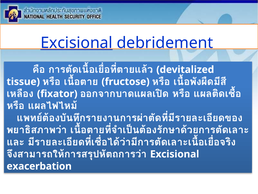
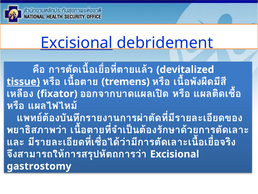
fructose: fructose -> tremens (126, 81)
tissue underline: none -> present (23, 81)
exacerbation: exacerbation -> gastrostomy (39, 166)
